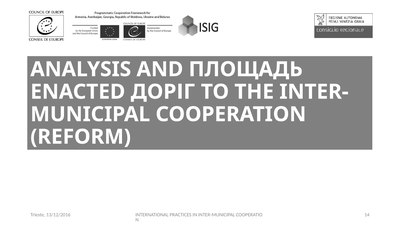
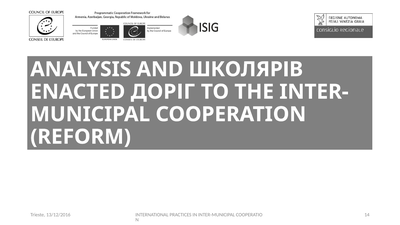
ПЛОЩАДЬ: ПЛОЩАДЬ -> ШКОЛЯРІВ (246, 69)
